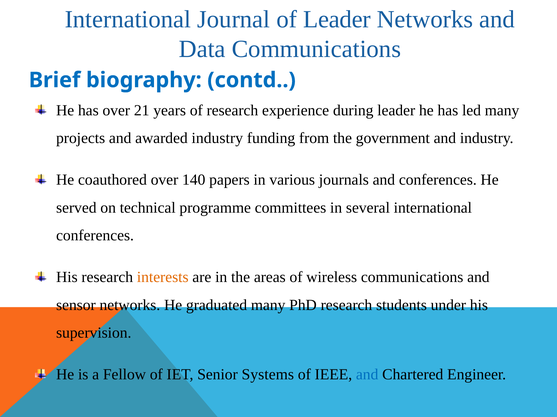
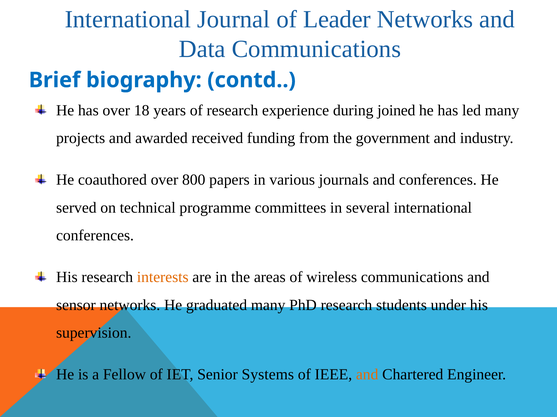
21: 21 -> 18 (142, 111)
during leader: leader -> joined (396, 111)
awarded industry: industry -> received (217, 138)
140: 140 -> 800 (194, 180)
and colour: blue -> orange (367, 375)
